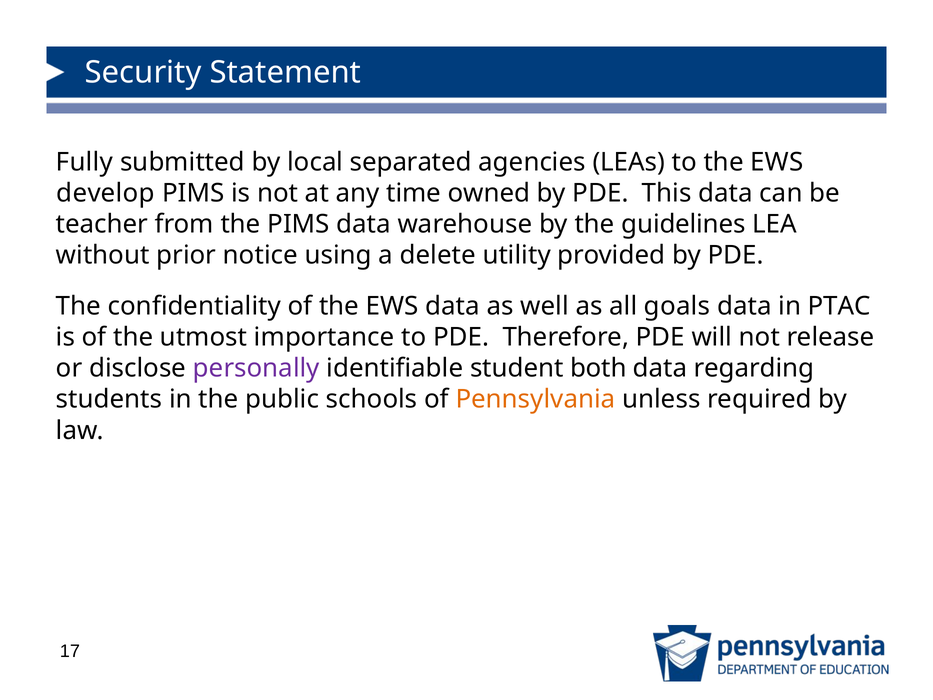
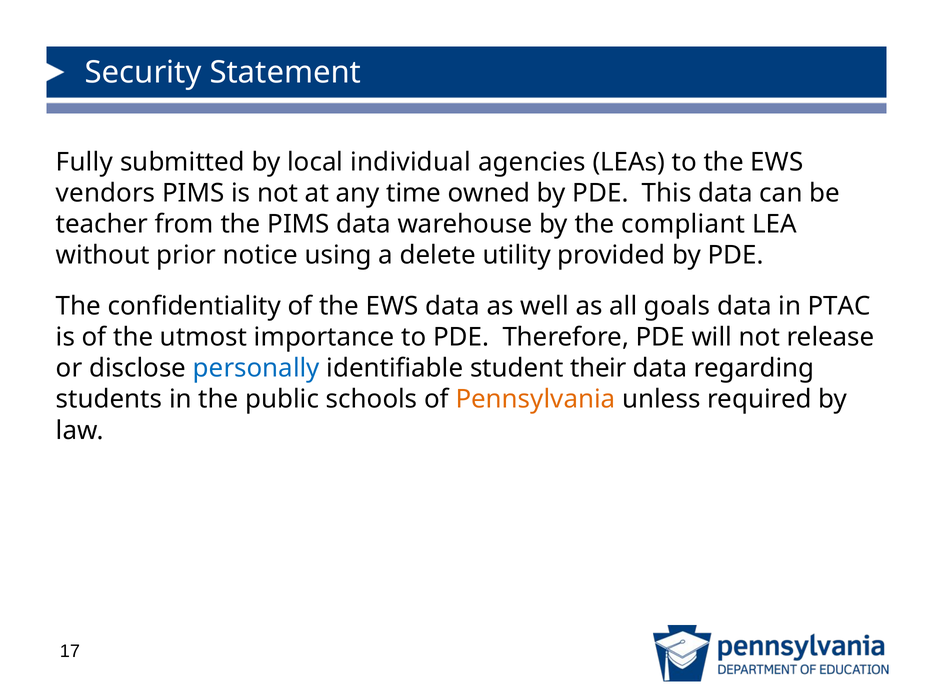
separated: separated -> individual (411, 162)
develop: develop -> vendors (106, 193)
guidelines: guidelines -> compliant (683, 224)
personally colour: purple -> blue (256, 368)
both: both -> their (598, 368)
